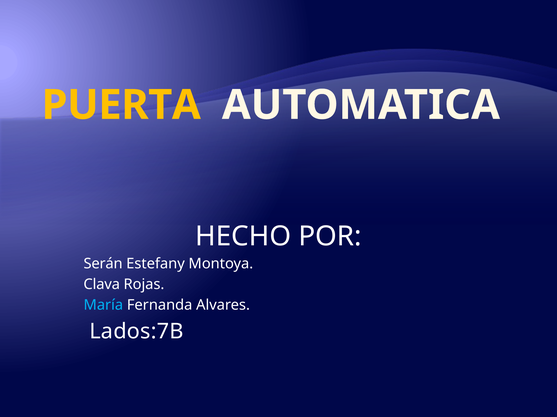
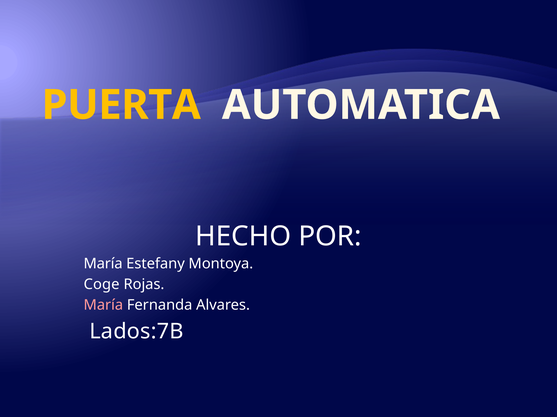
Serán: Serán -> María (103, 264)
Clava: Clava -> Coge (102, 285)
María colour: light blue -> pink (103, 305)
